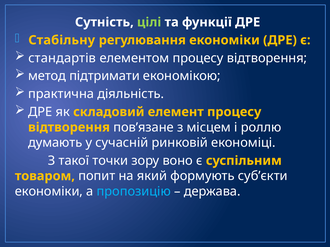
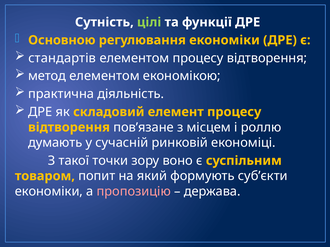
Стабільну: Стабільну -> Основною (62, 40)
метод підтримати: підтримати -> елементом (104, 76)
пропозицію colour: light blue -> pink (134, 192)
